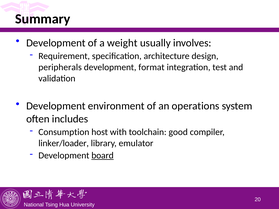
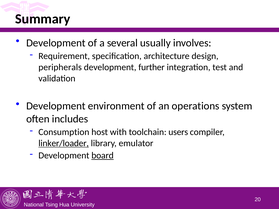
weight: weight -> several (122, 43)
format: format -> further (152, 67)
good: good -> users (178, 132)
linker/loader underline: none -> present (64, 143)
